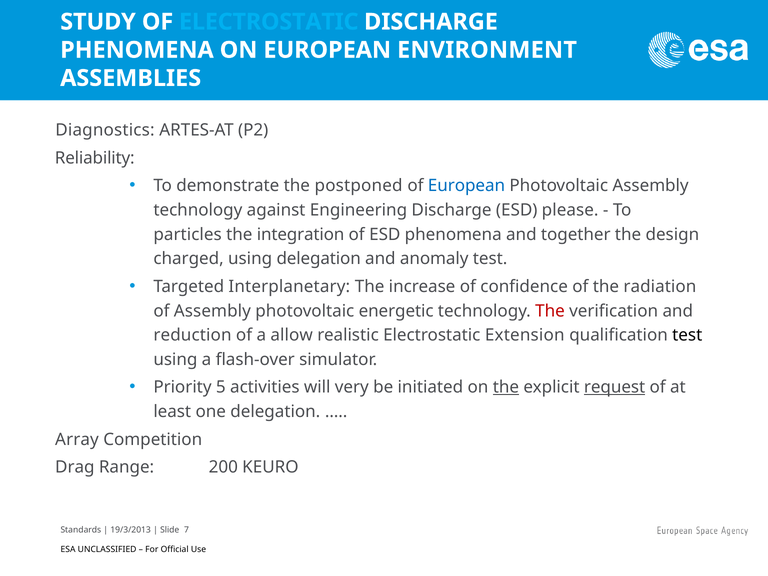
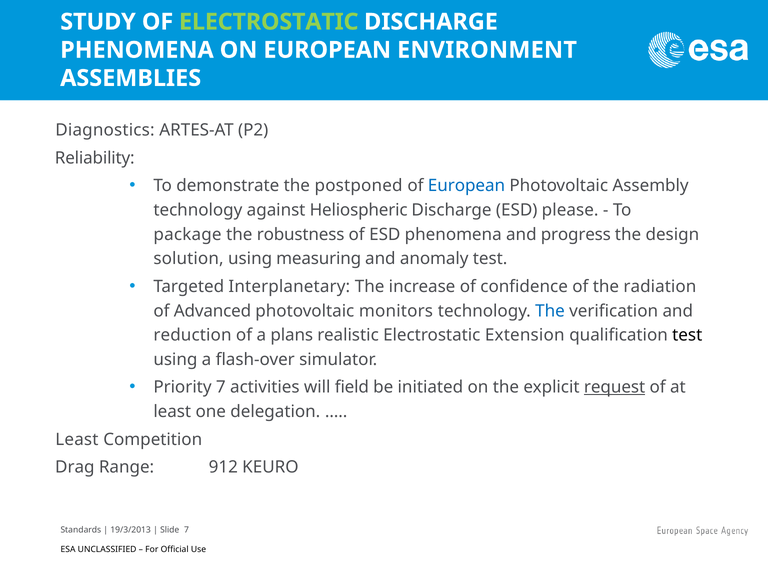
ELECTROSTATIC colour: light blue -> light green (269, 22)
Engineering: Engineering -> Heliospheric (359, 210)
particles: particles -> package (188, 234)
integration: integration -> robustness (301, 234)
together: together -> progress (576, 234)
charged: charged -> solution (188, 259)
using delegation: delegation -> measuring (319, 259)
of Assembly: Assembly -> Advanced (213, 311)
energetic: energetic -> monitors (396, 311)
The colour: red -> blue (550, 311)
allow: allow -> plans (292, 335)
Priority 5: 5 -> 7 (221, 387)
very: very -> field (352, 387)
the underline: present -> none (506, 387)
Array: Array -> Least (77, 439)
200: 200 -> 912 (223, 467)
